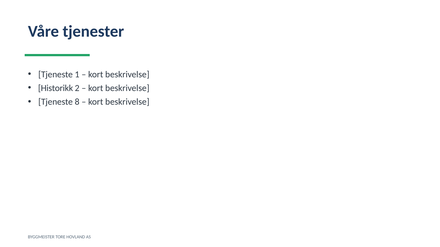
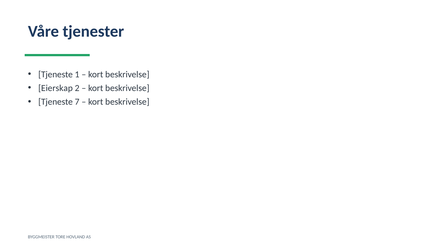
Historikk: Historikk -> Eierskap (56, 88)
8: 8 -> 7 (77, 102)
